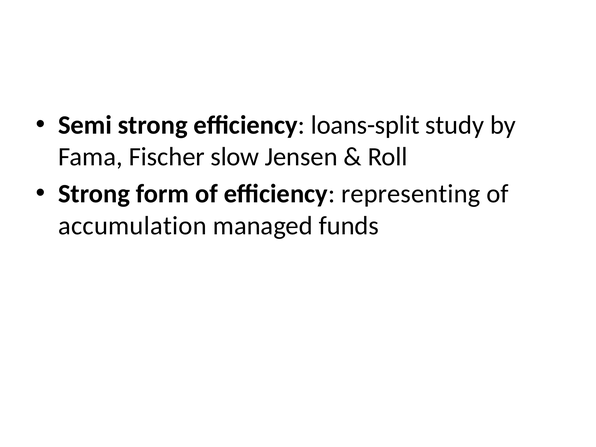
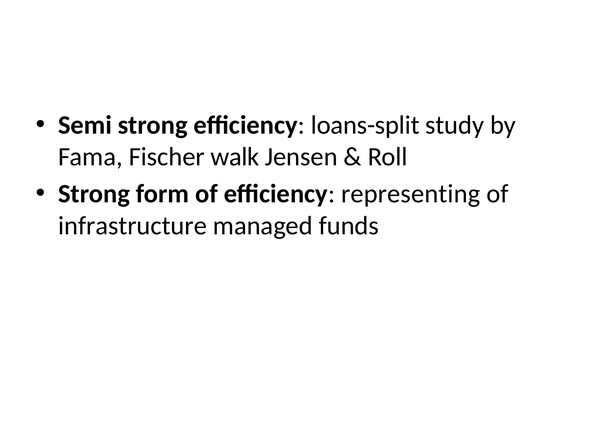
slow: slow -> walk (235, 157)
accumulation: accumulation -> infrastructure (133, 226)
